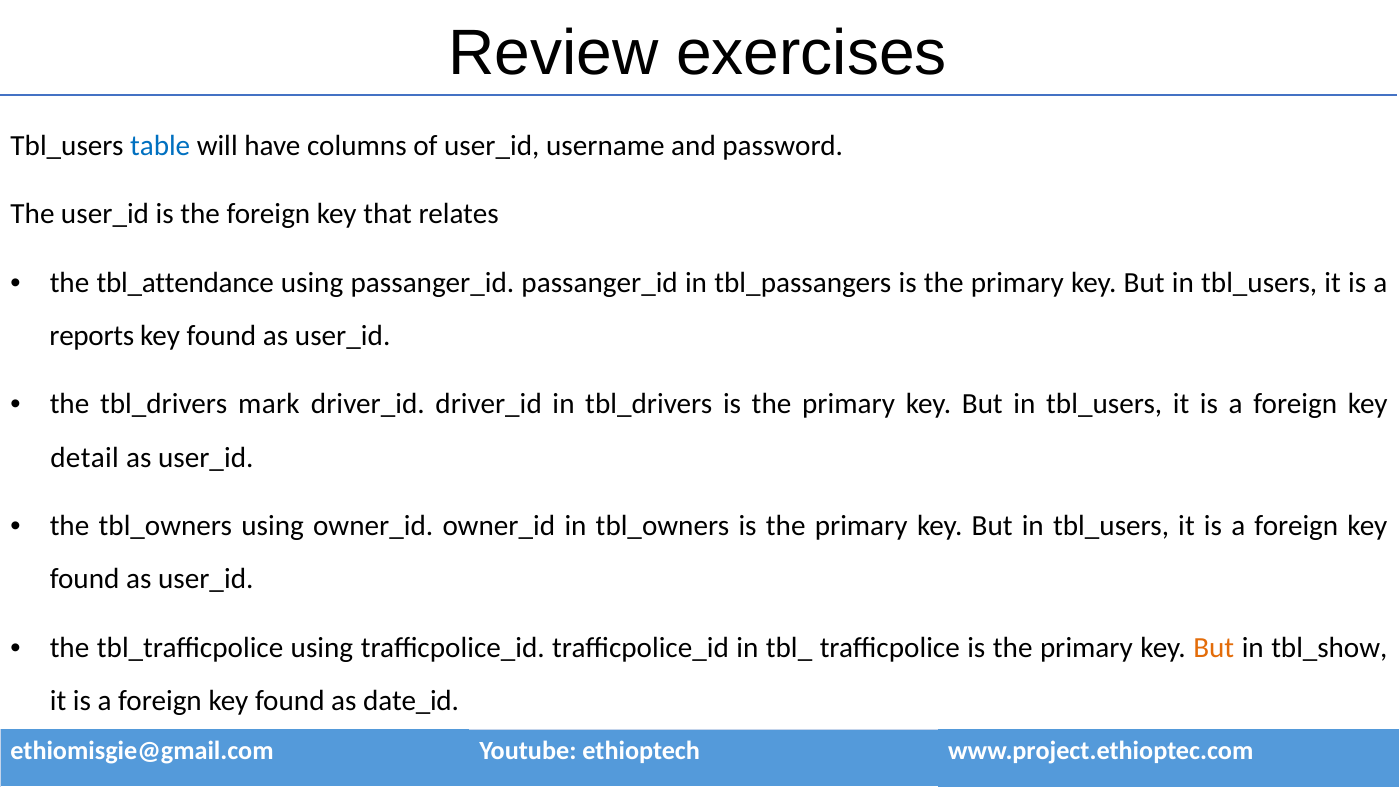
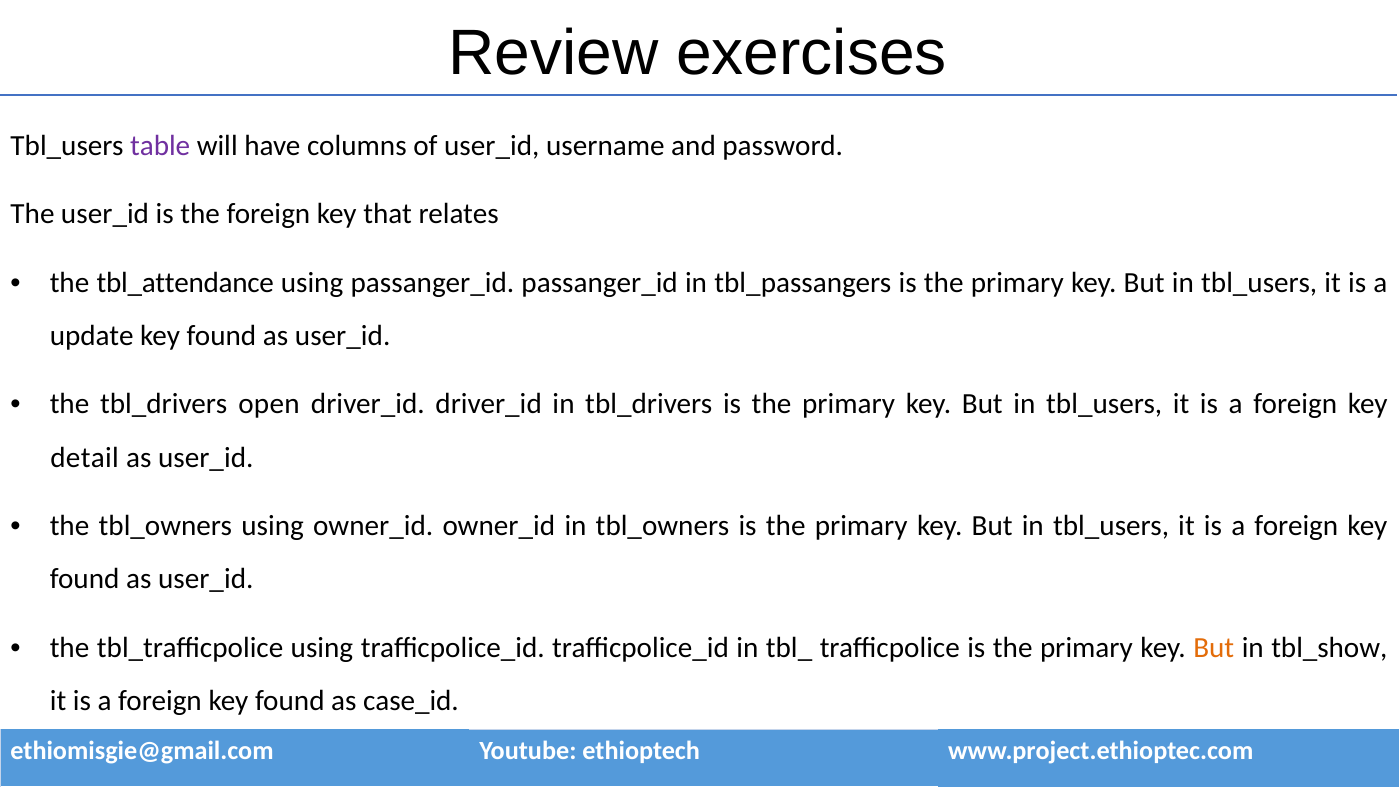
table colour: blue -> purple (160, 146)
reports: reports -> update (92, 336)
mark: mark -> open (269, 404)
date_id: date_id -> case_id (411, 701)
